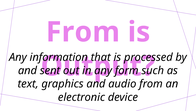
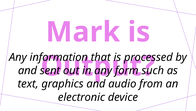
From: From -> Mark (83, 32)
